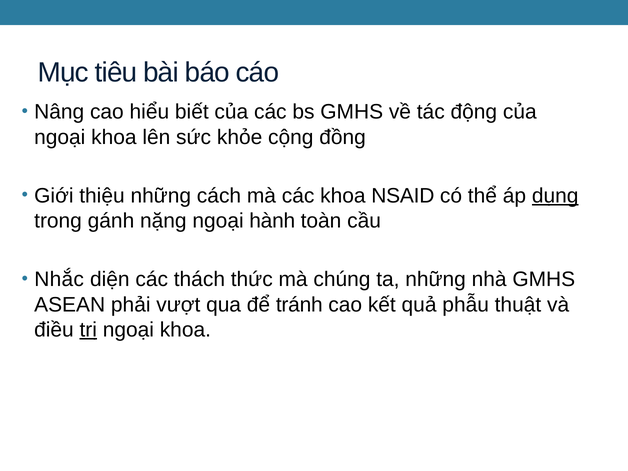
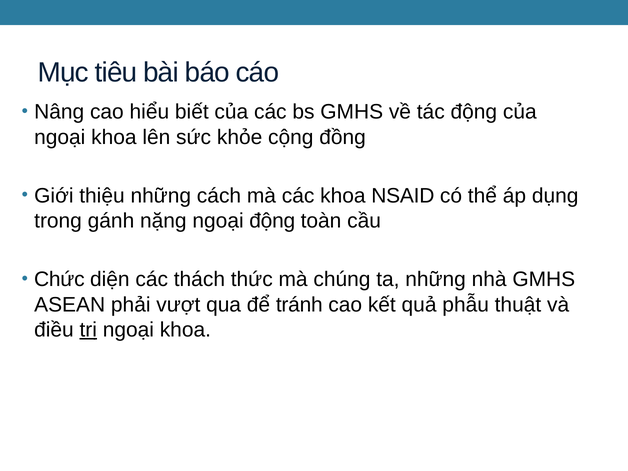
dụng underline: present -> none (555, 196)
ngoại hành: hành -> động (272, 221)
Nhắc: Nhắc -> Chức (59, 280)
